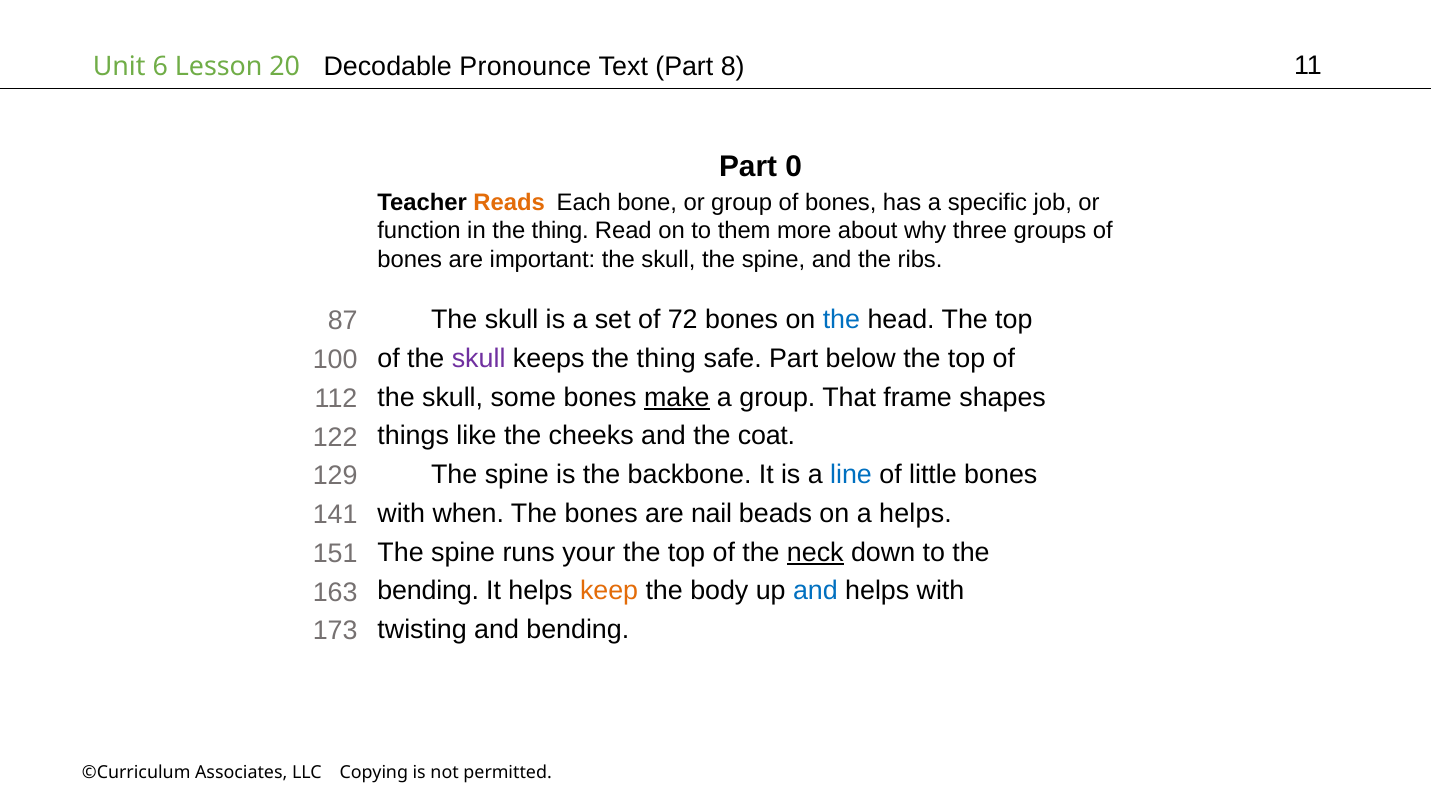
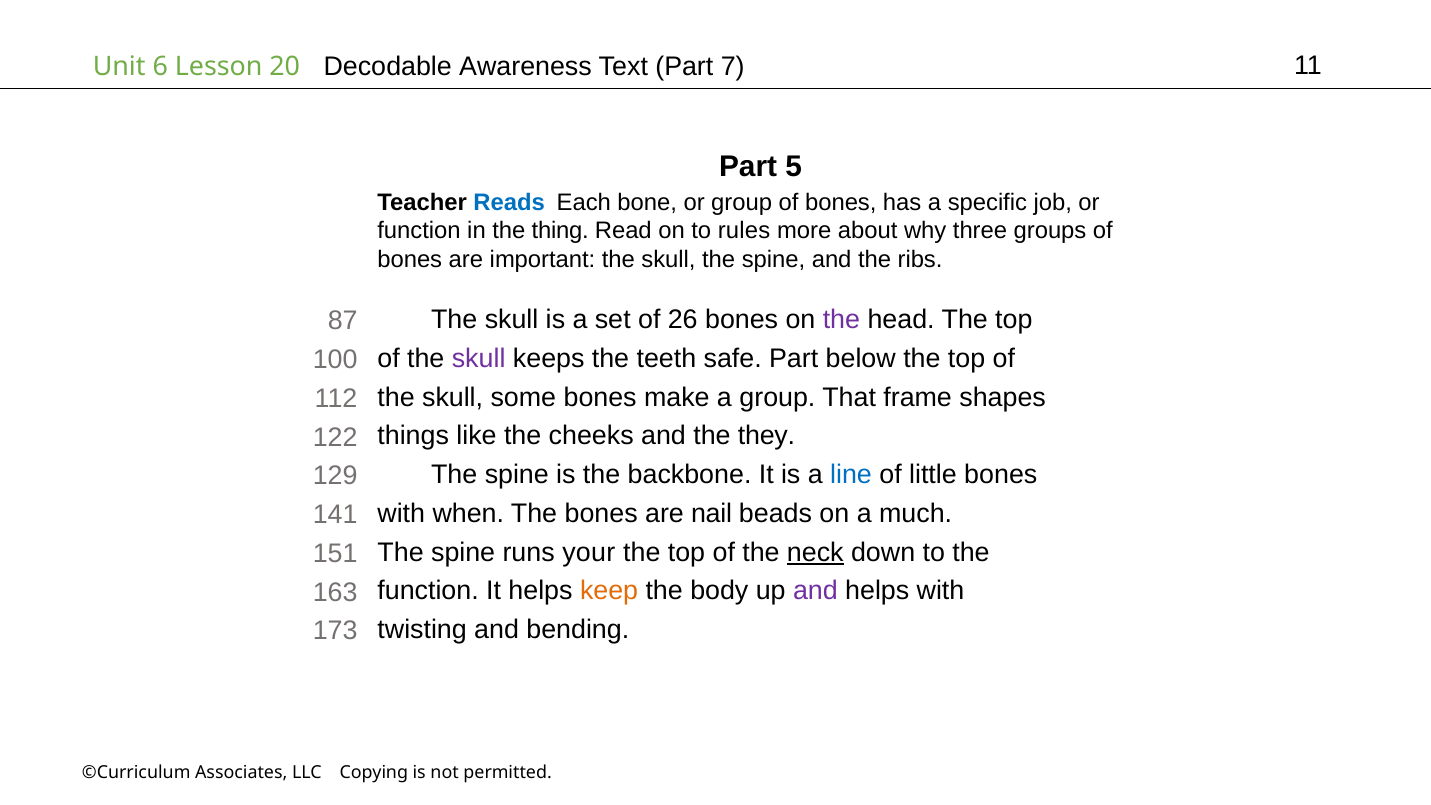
Pronounce: Pronounce -> Awareness (526, 67)
8: 8 -> 7 (733, 67)
0: 0 -> 5 (794, 167)
Reads colour: orange -> blue (509, 202)
them: them -> rules (744, 231)
72: 72 -> 26 (683, 320)
the colour: blue -> purple (841, 320)
keeps the thing: thing -> teeth (666, 358)
make underline: present -> none (677, 397)
coat: coat -> they (766, 436)
a helps: helps -> much (916, 513)
bending: bending -> function (428, 591)
and colour: blue -> purple (815, 591)
